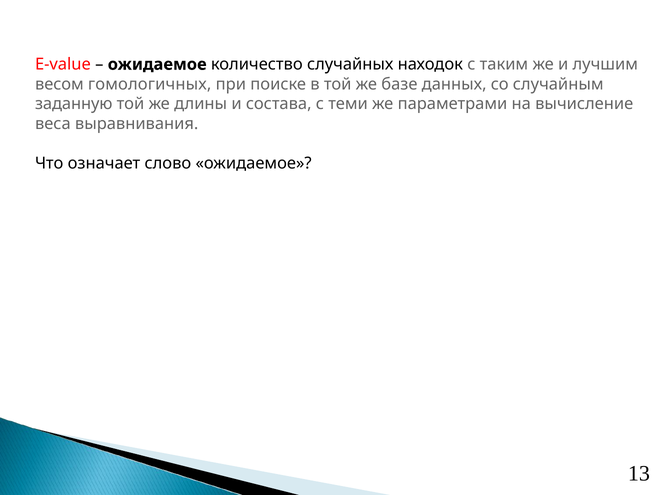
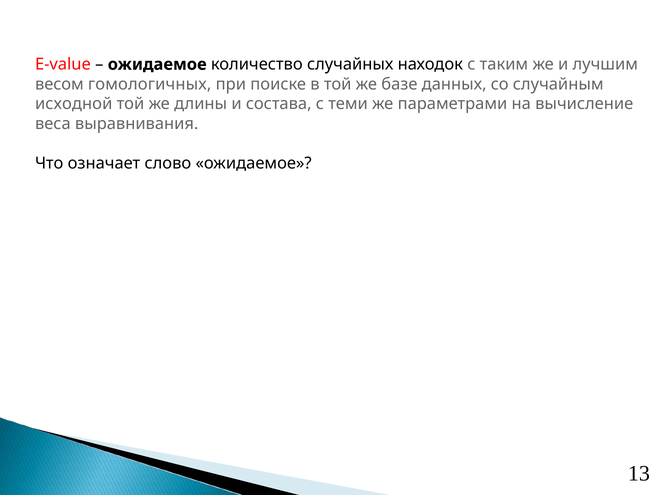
заданную: заданную -> исходной (74, 104)
